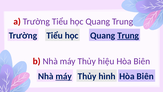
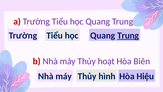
hiệu: hiệu -> hoạt (106, 61)
máy underline: present -> none (64, 76)
Biên: Biên -> Hiệu (145, 76)
